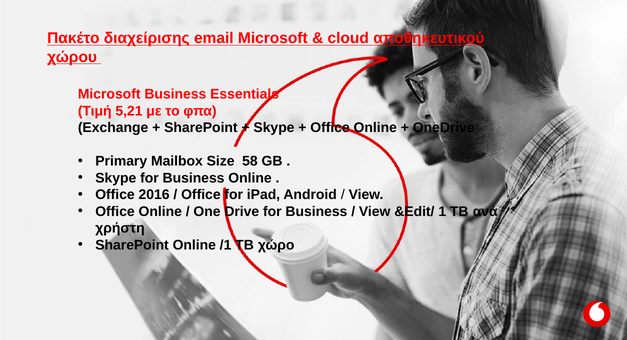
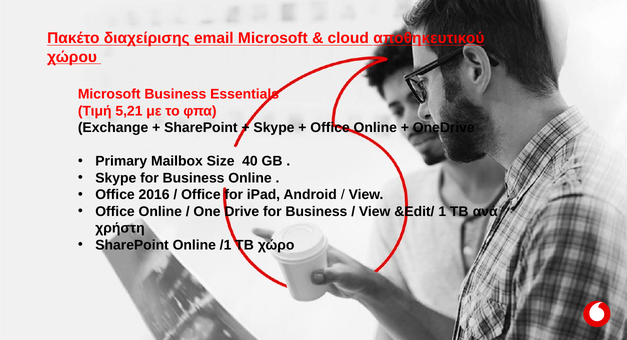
58: 58 -> 40 (250, 161)
